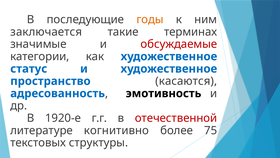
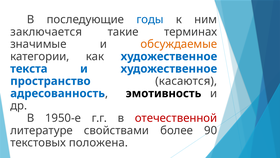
годы colour: orange -> blue (150, 19)
обсуждаемые colour: red -> orange (179, 44)
статус: статус -> текста (29, 69)
1920-е: 1920-е -> 1950-е (63, 118)
когнитивно: когнитивно -> свойствами (117, 130)
75: 75 -> 90 (211, 130)
структуры: структуры -> положена (98, 142)
